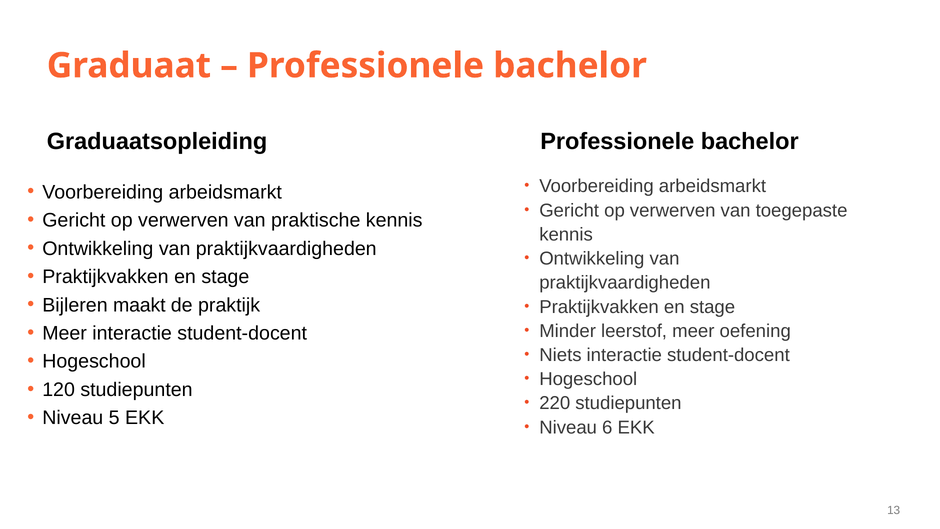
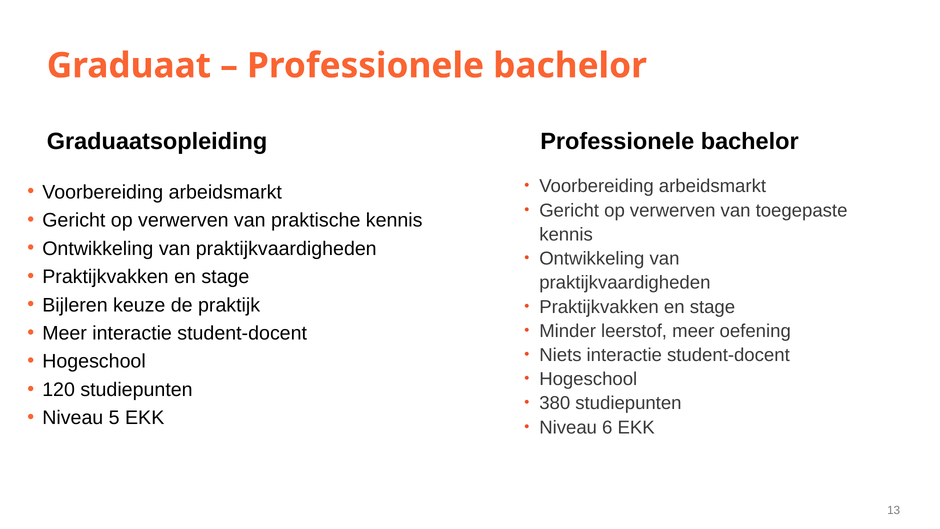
maakt: maakt -> keuze (139, 305)
220: 220 -> 380 (555, 403)
